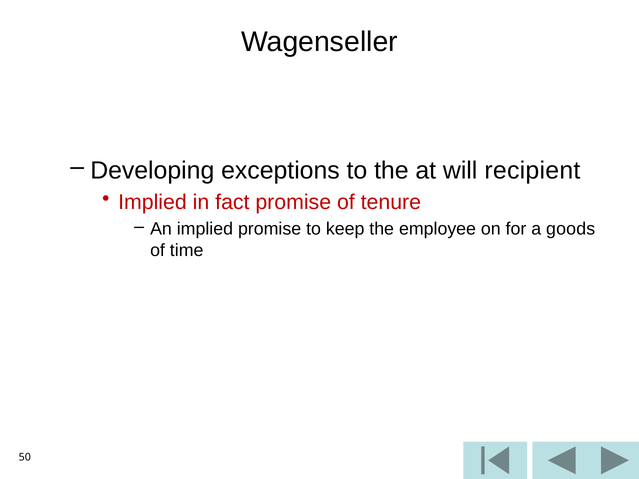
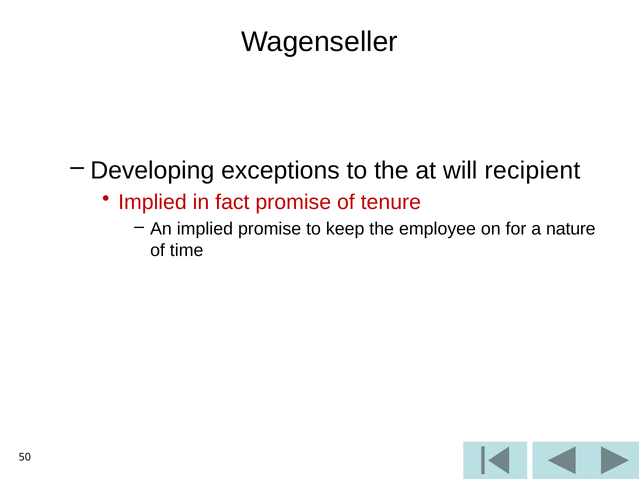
goods: goods -> nature (571, 229)
